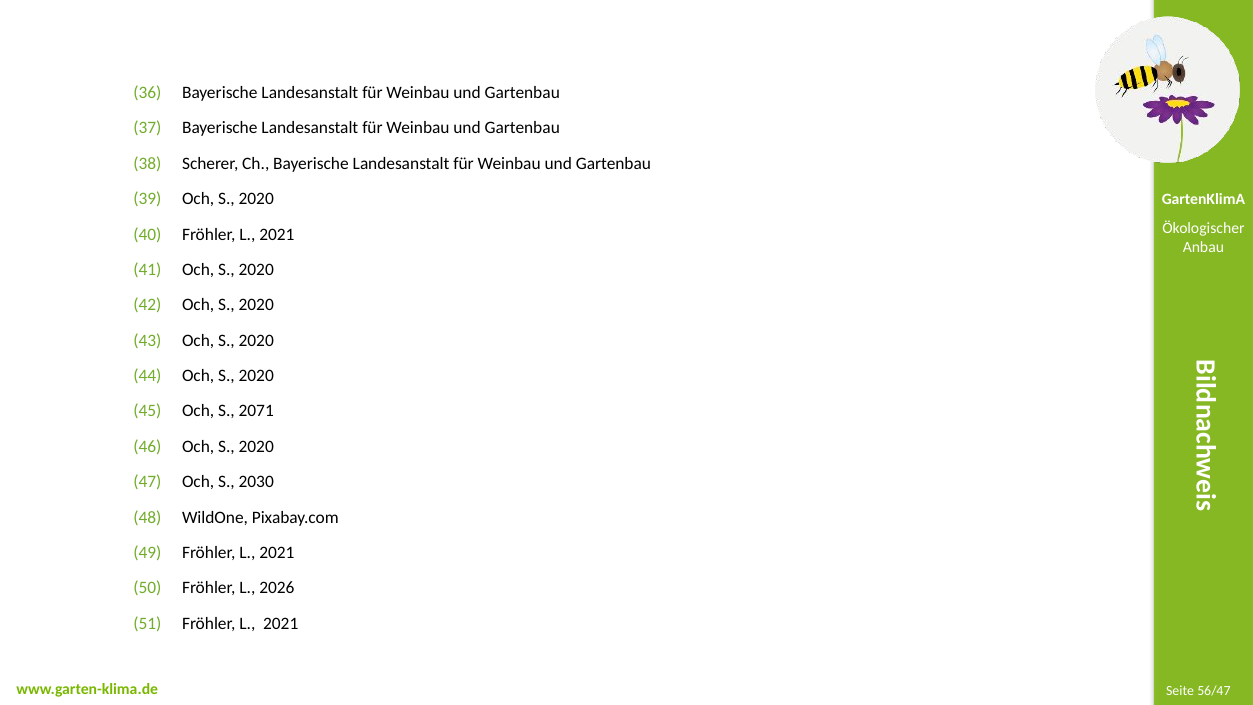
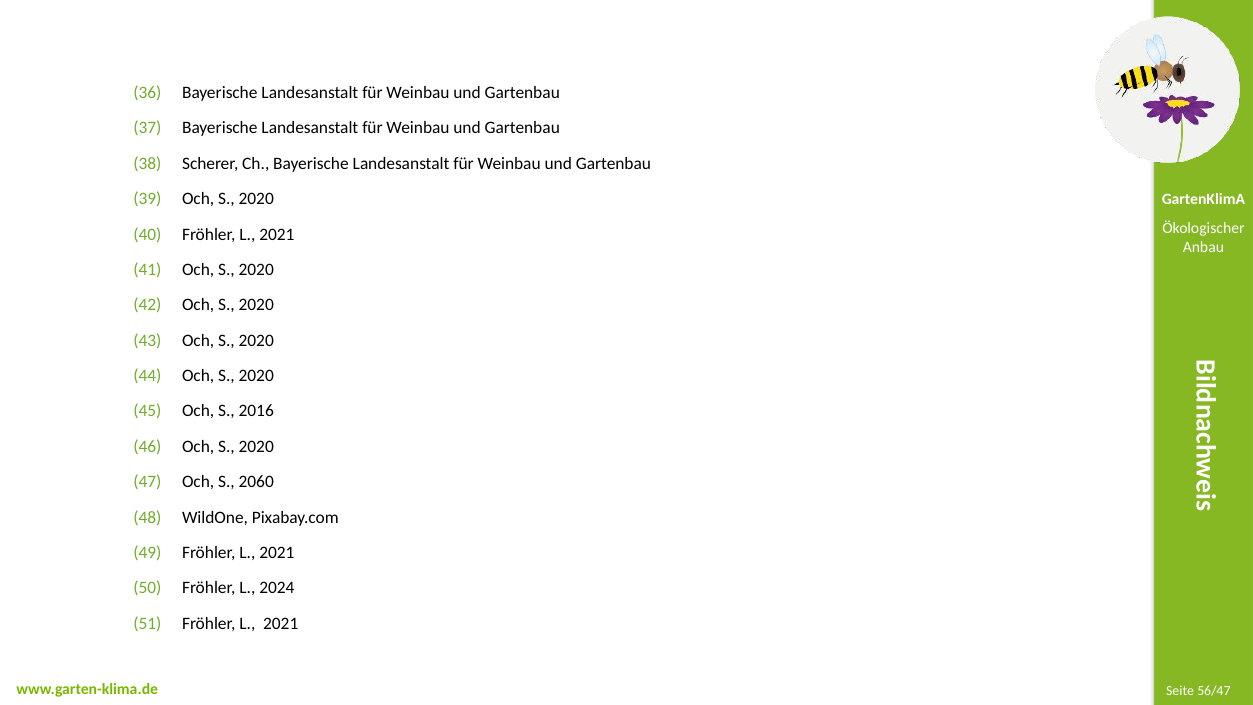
2071: 2071 -> 2016 (256, 411)
2030: 2030 -> 2060 (256, 482)
2026: 2026 -> 2024 (277, 588)
